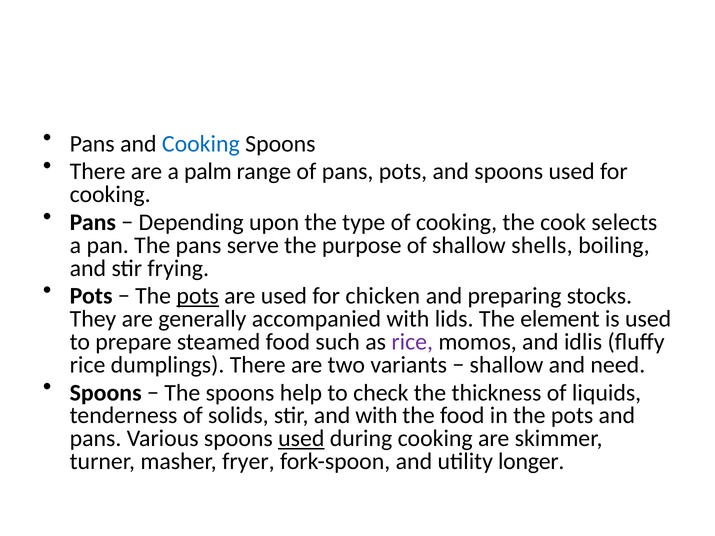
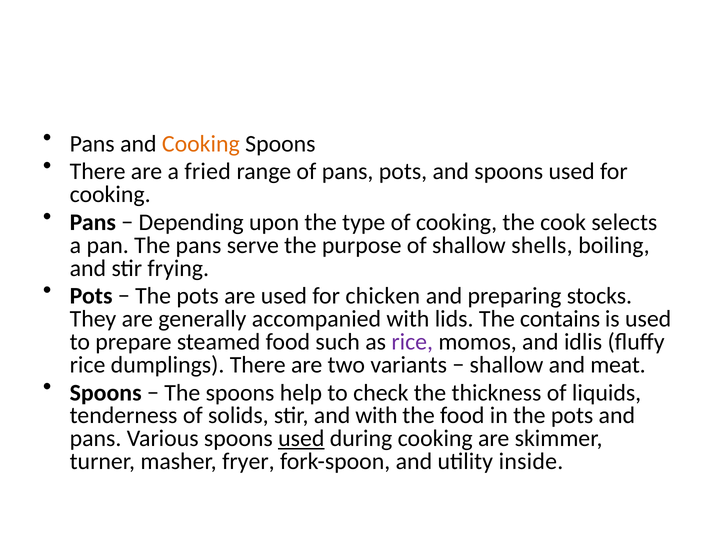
Cooking colour: blue -> orange (201, 144)
palm: palm -> fried (208, 172)
pots underline: present -> none (198, 296)
element: element -> contains (560, 319)
need: need -> meat (618, 365)
longer: longer -> inside (531, 461)
